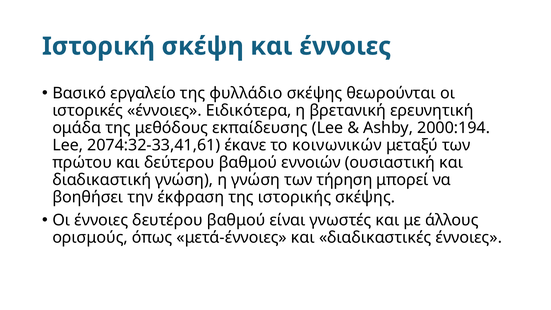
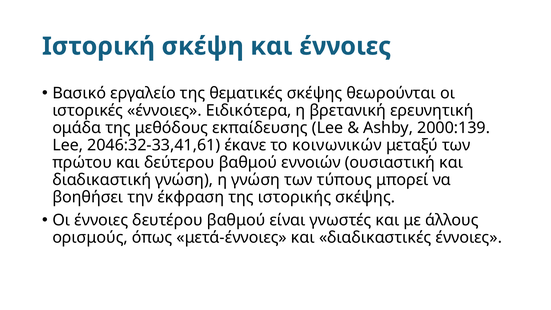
φυλλάδιο: φυλλάδιο -> θεματικές (246, 93)
2000:194: 2000:194 -> 2000:139 (454, 128)
2074:32-33,41,61: 2074:32-33,41,61 -> 2046:32-33,41,61 (154, 145)
τήρηση: τήρηση -> τύπους (344, 180)
